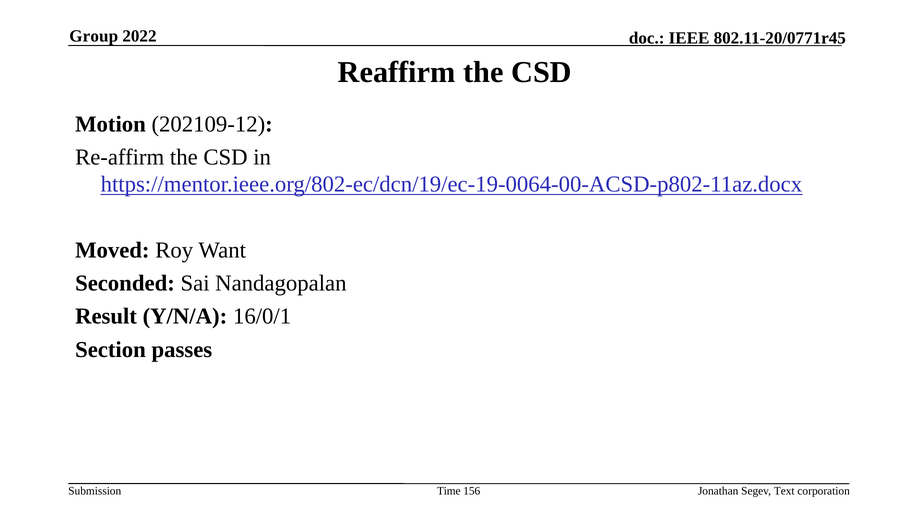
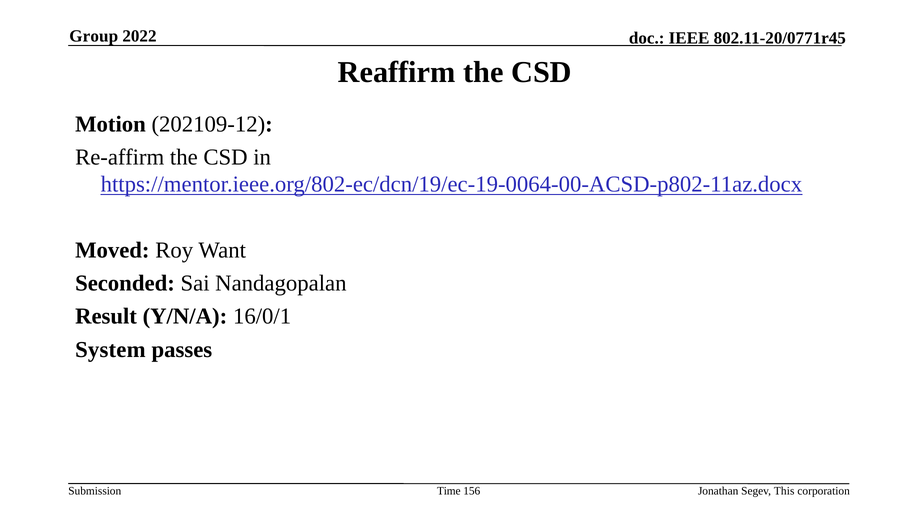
Section: Section -> System (110, 349)
Text: Text -> This (784, 491)
